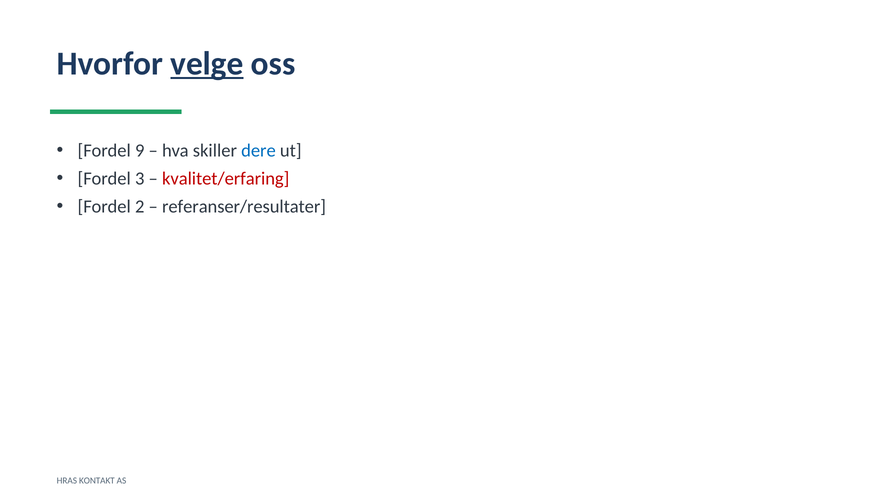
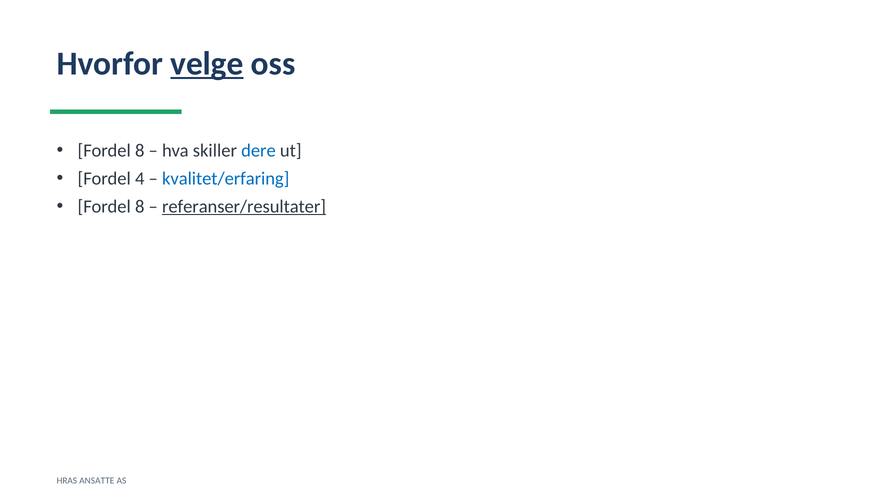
9: 9 -> 8 (140, 151)
3: 3 -> 4 (140, 179)
kvalitet/erfaring colour: red -> blue (226, 179)
2: 2 -> 8 (140, 207)
referanser/resultater underline: none -> present (244, 207)
KONTAKT: KONTAKT -> ANSATTE (97, 481)
